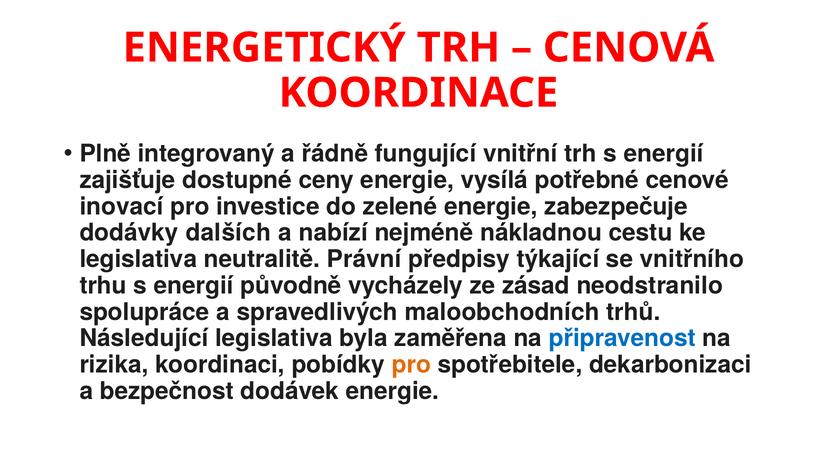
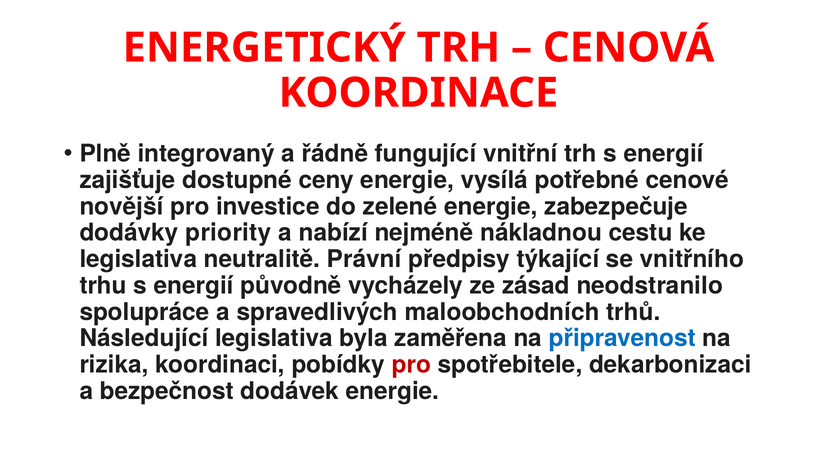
inovací: inovací -> novější (121, 206)
dalších: dalších -> priority (228, 233)
pro colour: orange -> red (411, 365)
